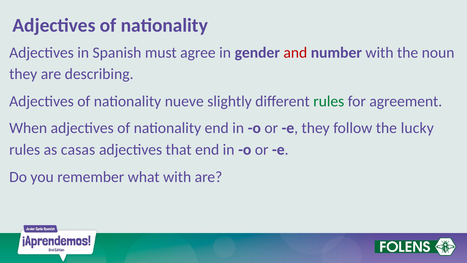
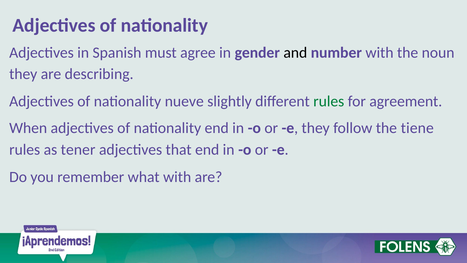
and colour: red -> black (295, 53)
lucky: lucky -> tiene (417, 128)
casas: casas -> tener (78, 149)
